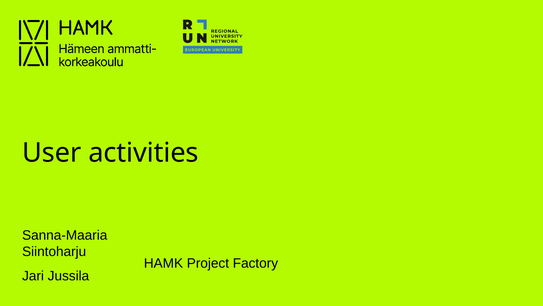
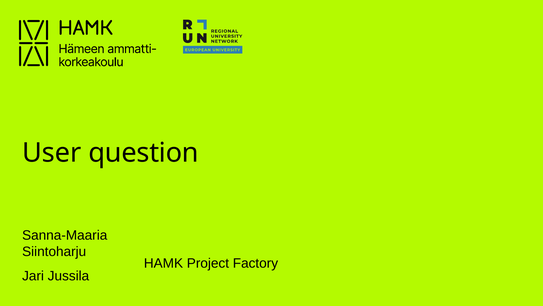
activities: activities -> question (144, 153)
